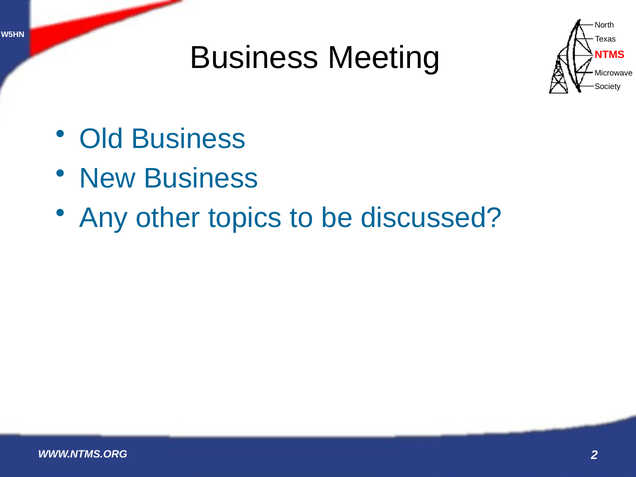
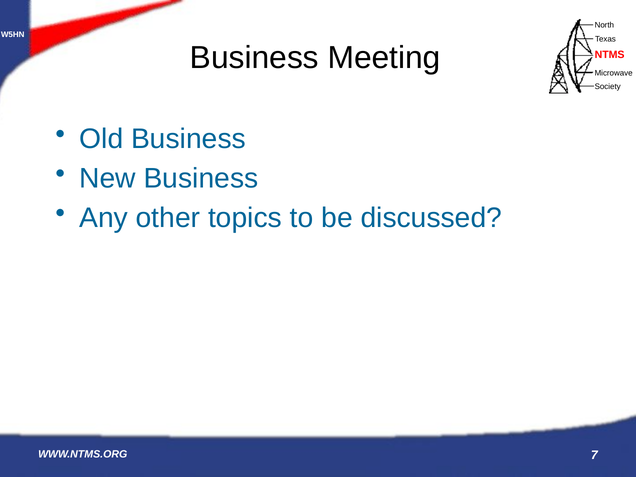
2: 2 -> 7 (594, 455)
